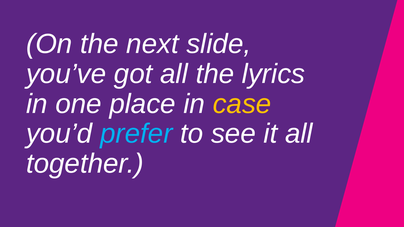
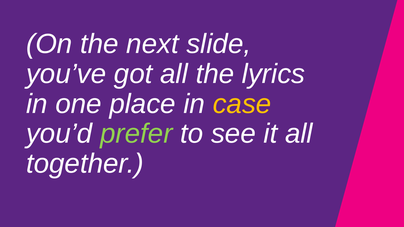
prefer colour: light blue -> light green (136, 134)
